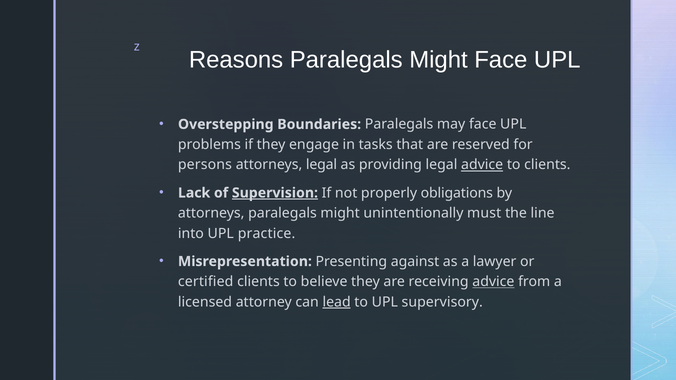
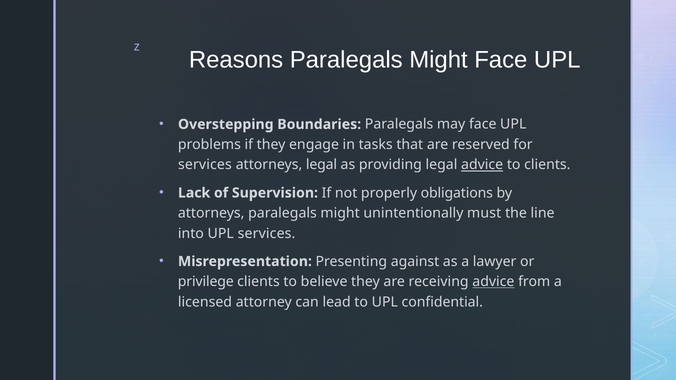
persons: persons -> services (205, 165)
Supervision underline: present -> none (275, 193)
UPL practice: practice -> services (267, 234)
certified: certified -> privilege (206, 282)
lead underline: present -> none (337, 302)
supervisory: supervisory -> confidential (442, 302)
